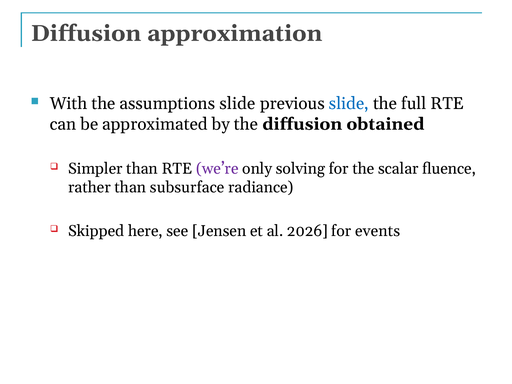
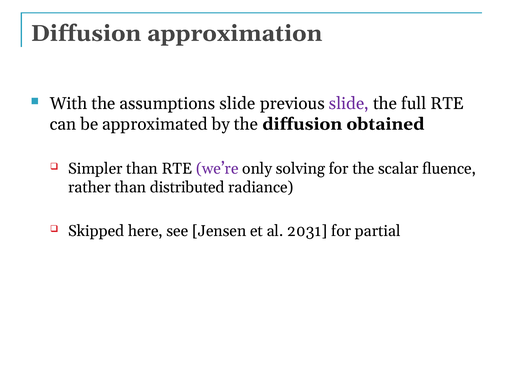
slide colour: blue -> purple (349, 104)
subsurface: subsurface -> distributed (187, 187)
2026: 2026 -> 2031 (307, 231)
events: events -> partial (378, 231)
